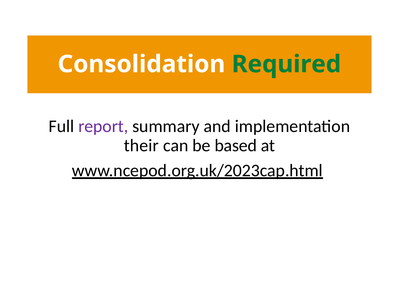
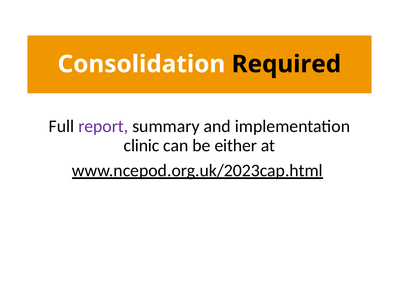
Required colour: green -> black (286, 64)
their: their -> clinic (142, 146)
based: based -> either (236, 146)
